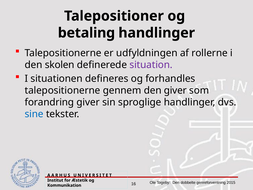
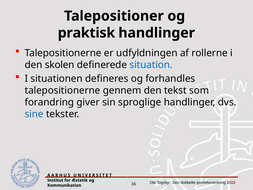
betaling: betaling -> praktisk (86, 33)
situation colour: purple -> blue (151, 65)
den giver: giver -> tekst (175, 90)
